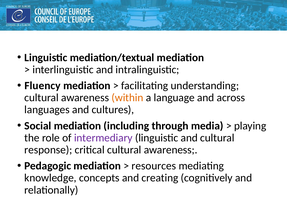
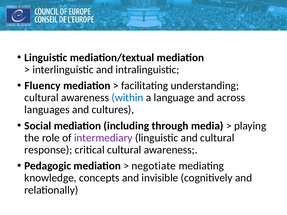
within colour: orange -> blue (127, 98)
resources: resources -> negotiate (154, 166)
creating: creating -> invisible (160, 178)
